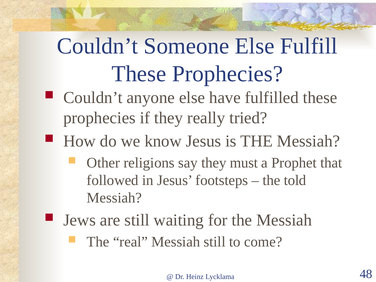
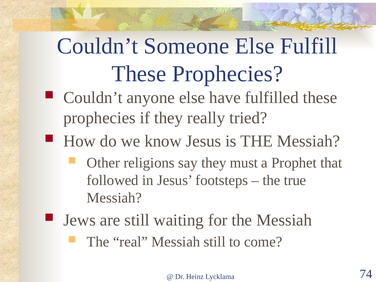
told: told -> true (295, 180)
48: 48 -> 74 (366, 274)
